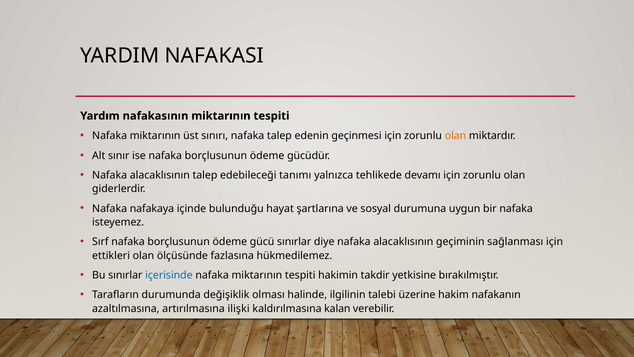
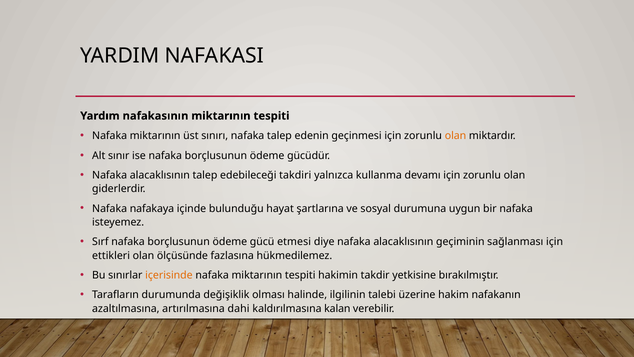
tanımı: tanımı -> takdiri (295, 175)
tehlikede: tehlikede -> kullanma (379, 175)
gücü sınırlar: sınırlar -> etmesi (294, 242)
içerisinde colour: blue -> orange (169, 275)
ilişki: ilişki -> dahi (239, 308)
